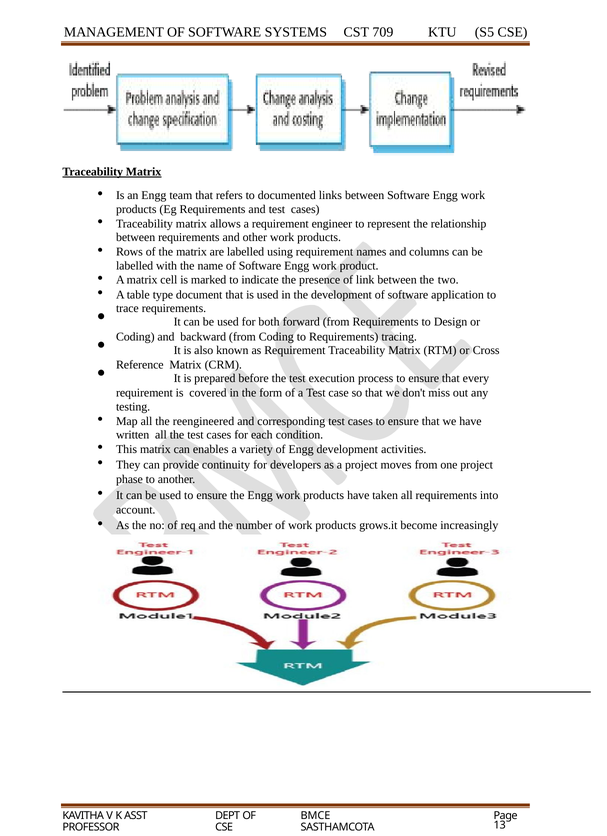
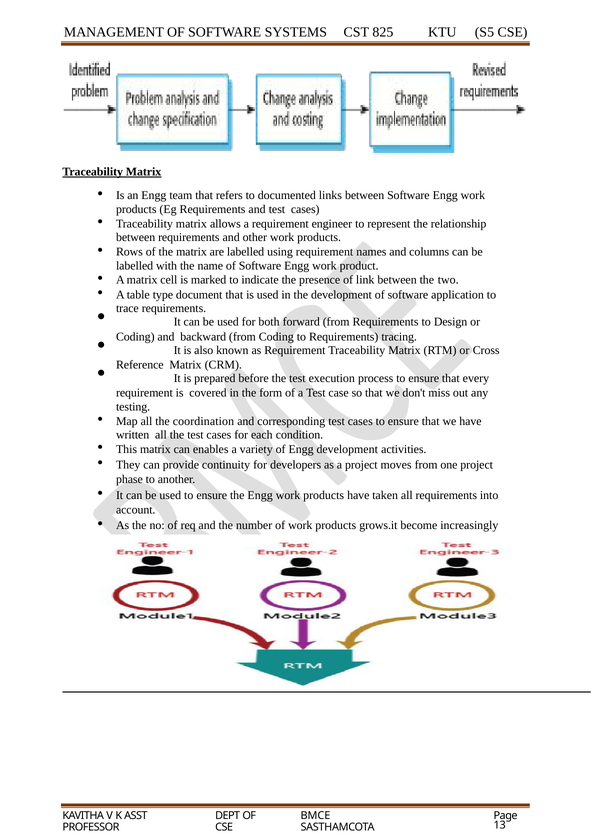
709: 709 -> 825 (383, 32)
reengineered: reengineered -> coordination (203, 421)
